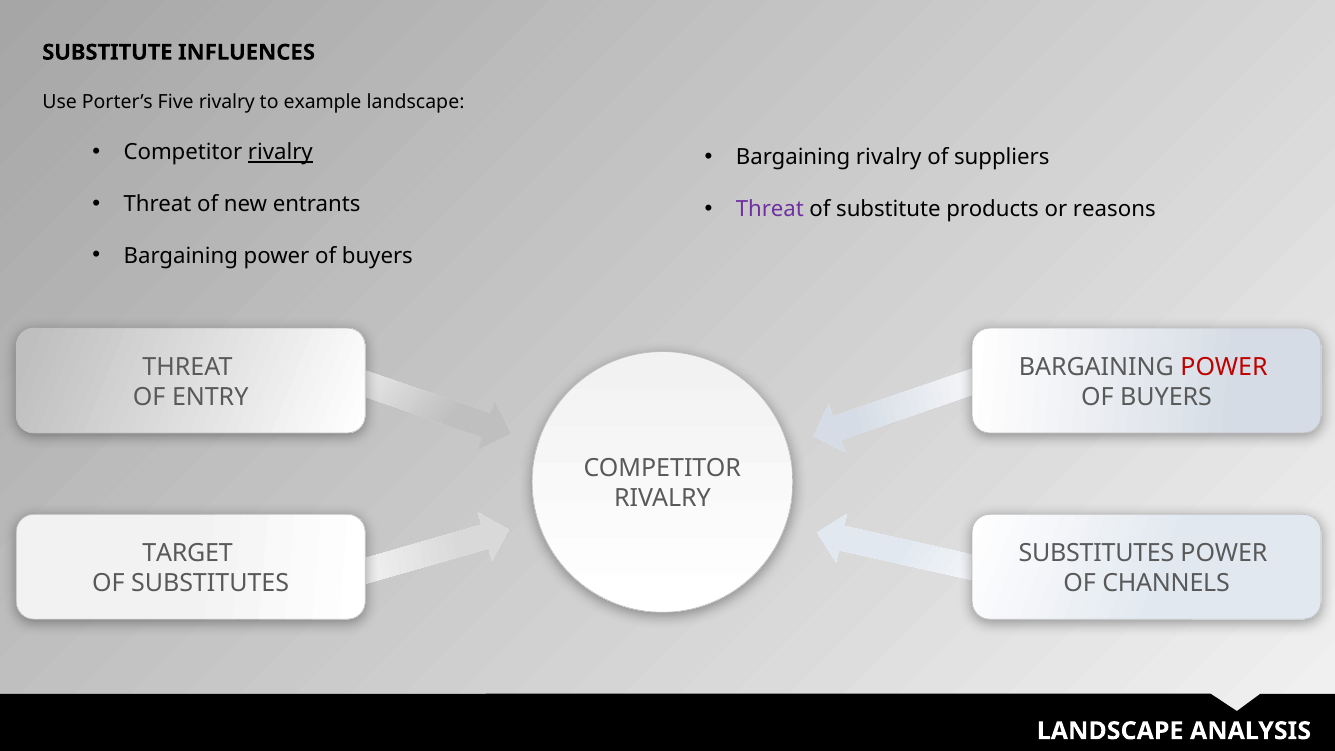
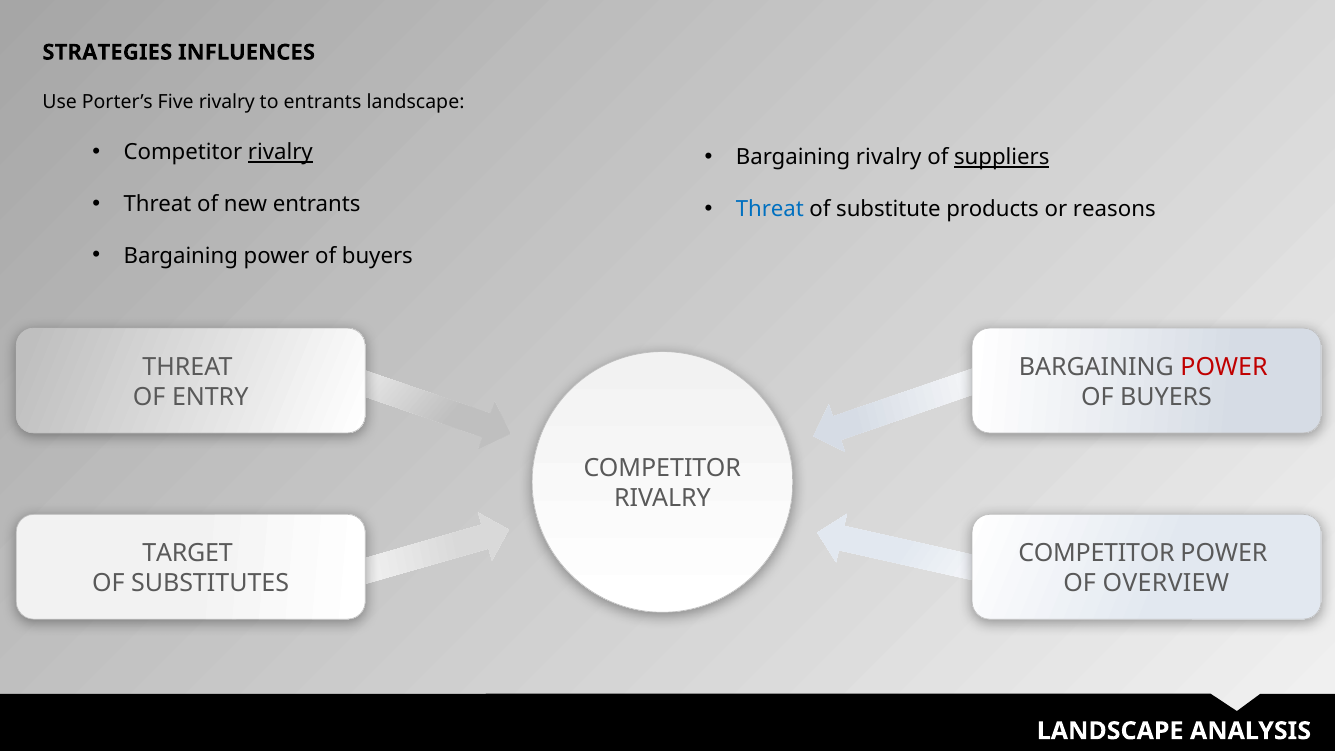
SUBSTITUTE: SUBSTITUTE -> STRATEGIES (107, 52)
to example: example -> entrants (323, 102)
suppliers underline: none -> present (1002, 157)
Threat colour: purple -> blue (770, 209)
SUBSTITUTES: SUBSTITUTES -> COMPETITOR (1097, 553)
CHANNELS: CHANNELS -> OVERVIEW (1166, 583)
